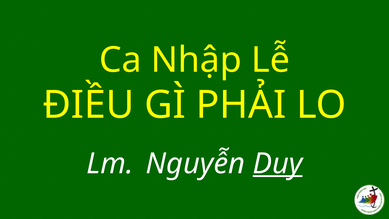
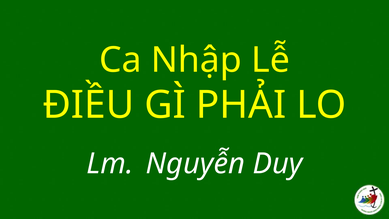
Duy underline: present -> none (278, 164)
